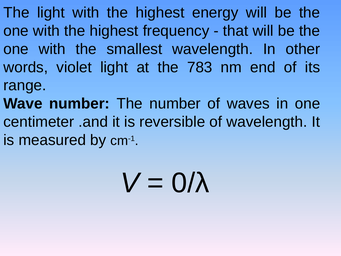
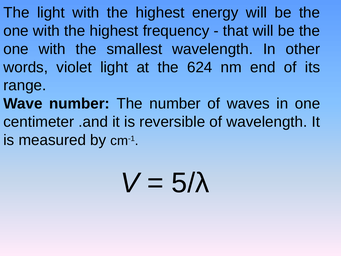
783: 783 -> 624 (200, 67)
0/λ: 0/λ -> 5/λ (190, 183)
